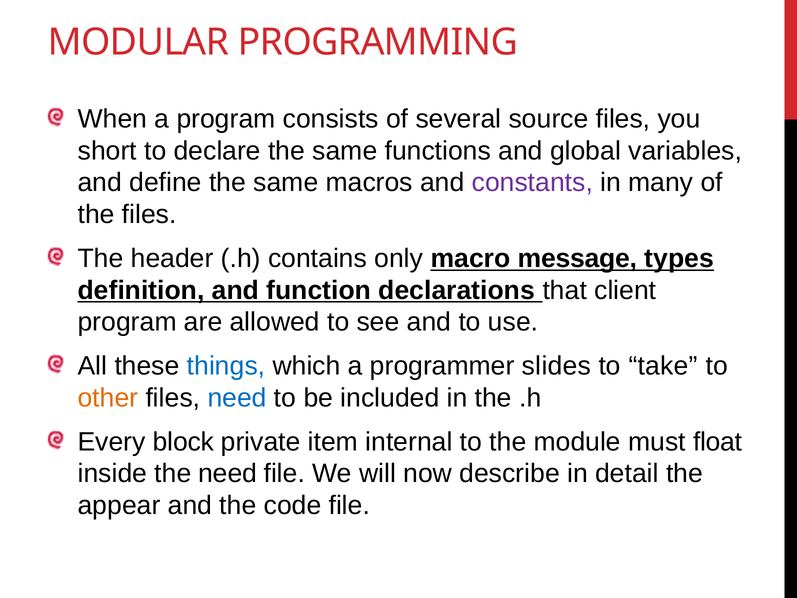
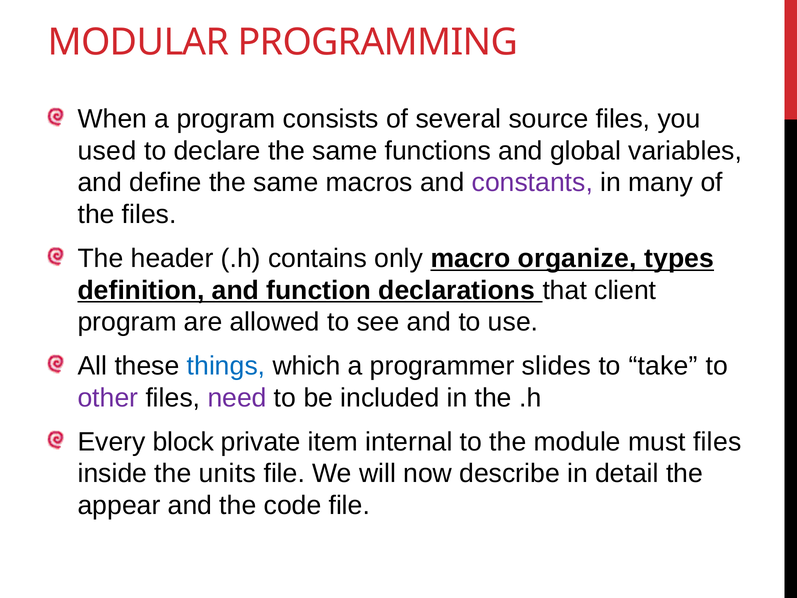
short: short -> used (107, 151)
message: message -> organize (577, 258)
other colour: orange -> purple (108, 398)
need colour: blue -> purple (237, 398)
must float: float -> files (717, 442)
the need: need -> units (227, 473)
